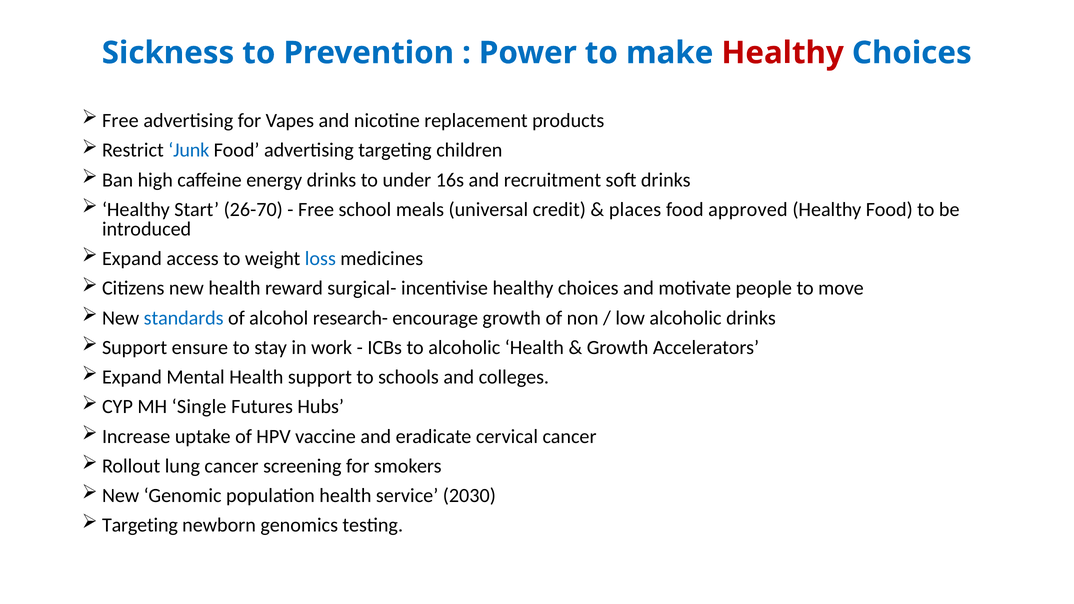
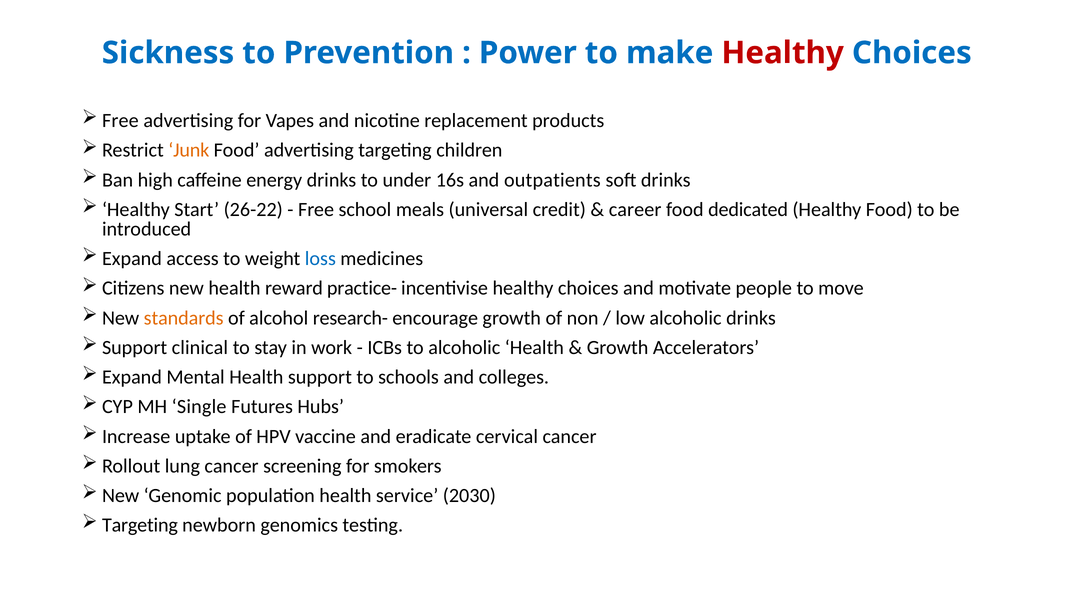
Junk colour: blue -> orange (189, 150)
recruitment: recruitment -> outpatients (552, 180)
26-70: 26-70 -> 26-22 (253, 210)
places: places -> career (635, 210)
approved: approved -> dedicated (748, 210)
surgical-: surgical- -> practice- (362, 288)
standards colour: blue -> orange (184, 318)
ensure: ensure -> clinical (200, 348)
